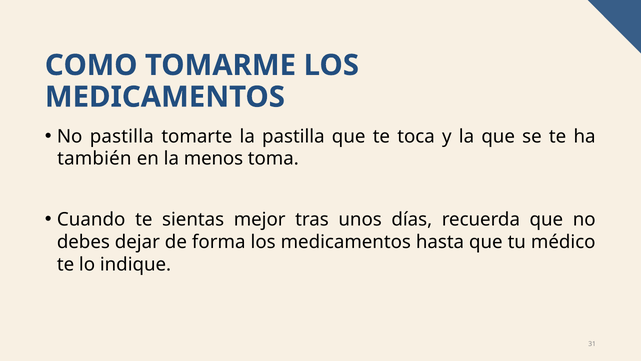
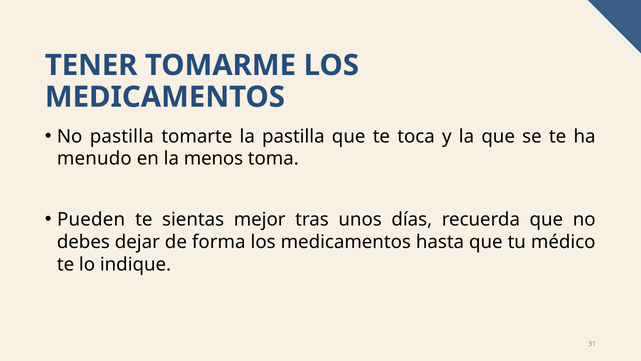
COMO: COMO -> TENER (91, 65)
también: también -> menudo (94, 159)
Cuando: Cuando -> Pueden (91, 219)
